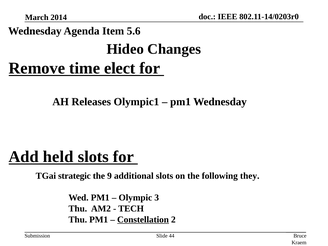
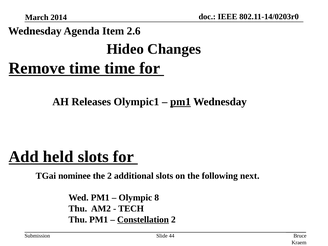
5.6: 5.6 -> 2.6 (134, 31)
time elect: elect -> time (120, 68)
pm1 underline: none -> present (180, 102)
strategic: strategic -> nominee (74, 176)
the 9: 9 -> 2 (110, 176)
they: they -> next (250, 176)
3: 3 -> 8 (157, 198)
